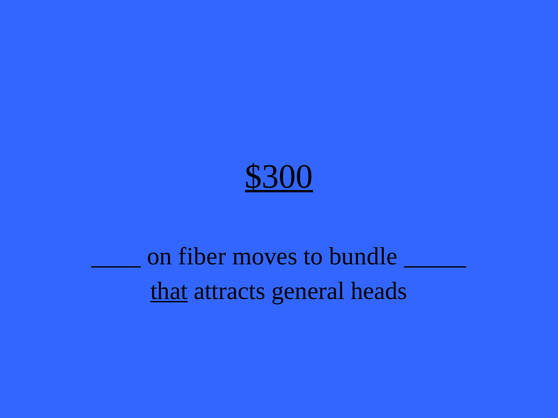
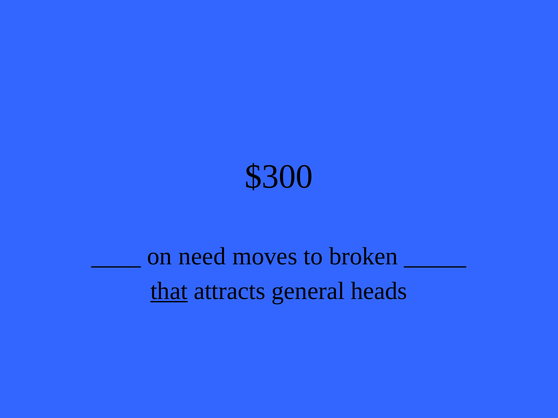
$300 underline: present -> none (279, 177)
fiber: fiber -> need (202, 257)
bundle: bundle -> broken (363, 257)
